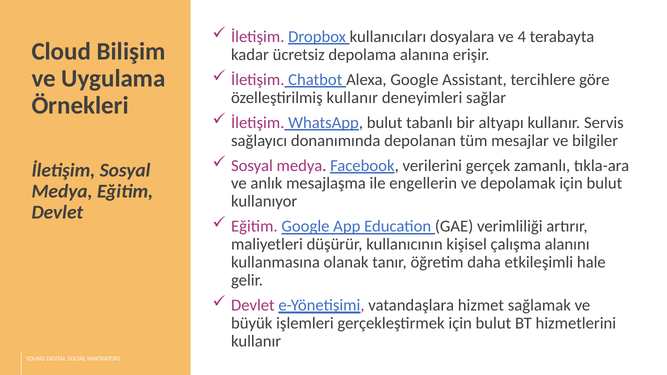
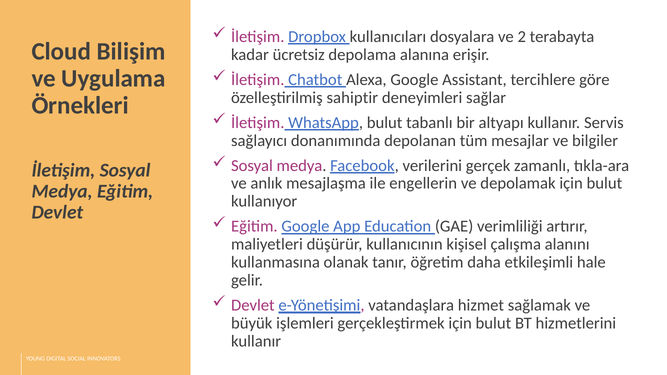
4: 4 -> 2 (522, 37)
özelleştirilmiş kullanır: kullanır -> sahiptir (352, 98)
